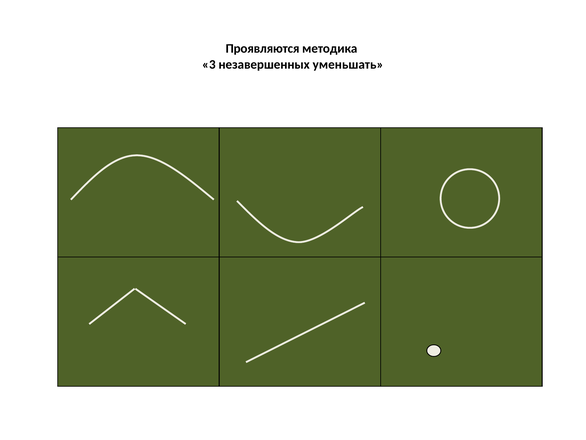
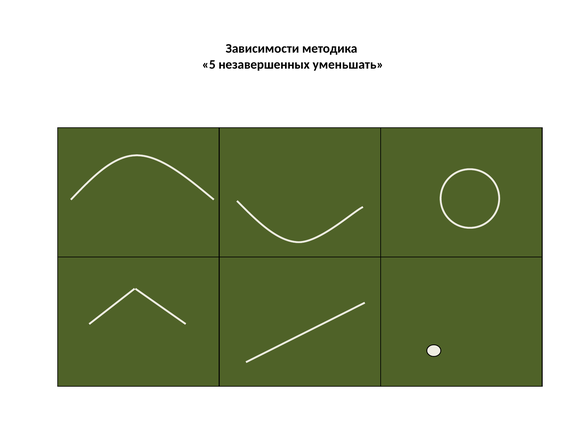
Проявляются: Проявляются -> Зависимости (262, 49)
3: 3 -> 5 (209, 64)
